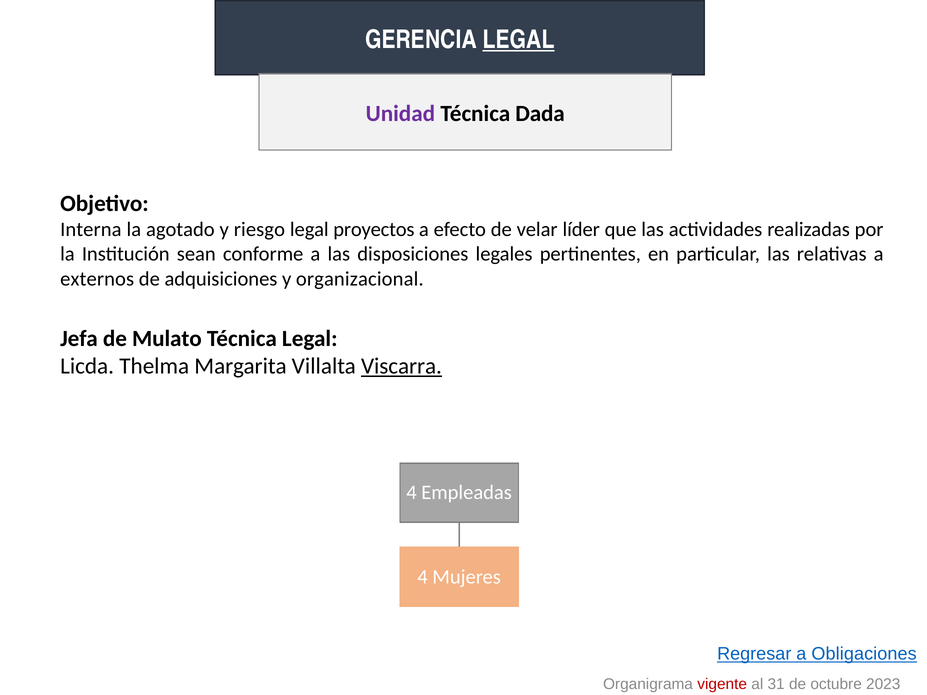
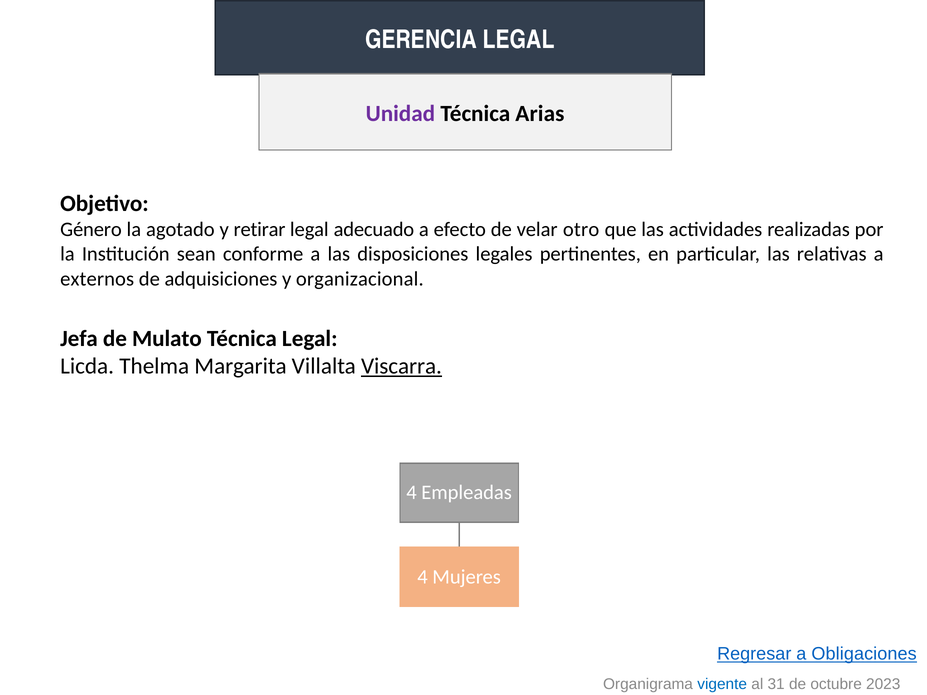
LEGAL underline: present -> none (519, 40)
Dada: Dada -> Arias (540, 114)
Interna: Interna -> Género (91, 230)
riesgo: riesgo -> retirar (260, 230)
proyectos: proyectos -> adecuado (374, 230)
líder: líder -> otro (581, 230)
vigente colour: red -> blue (722, 684)
